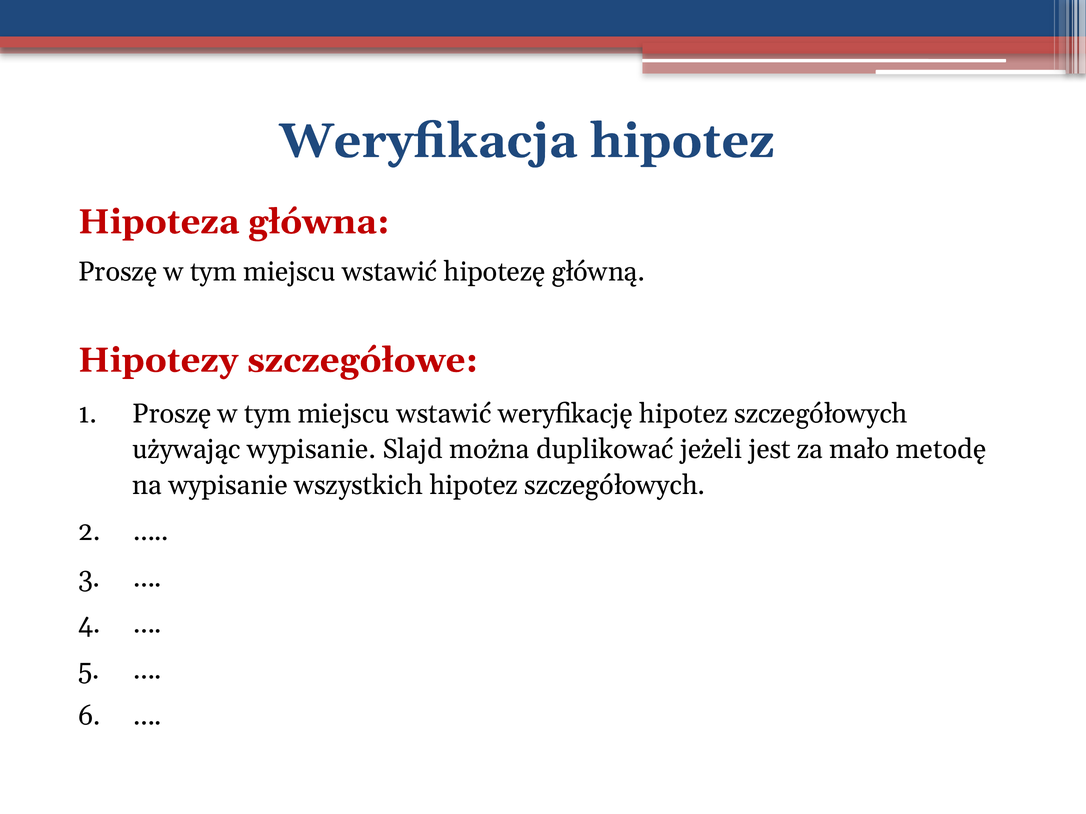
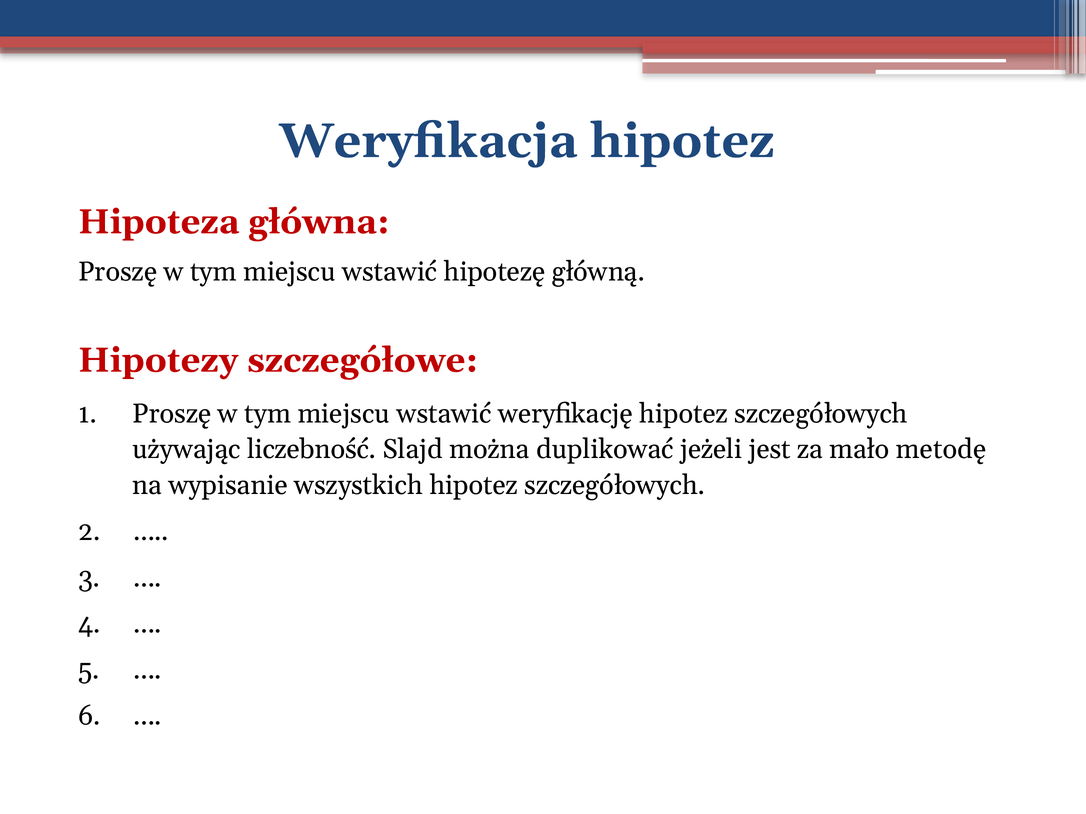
używając wypisanie: wypisanie -> liczebność (312, 450)
